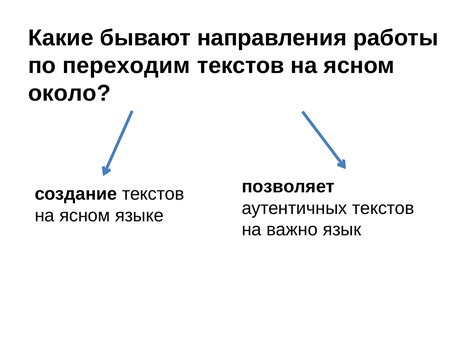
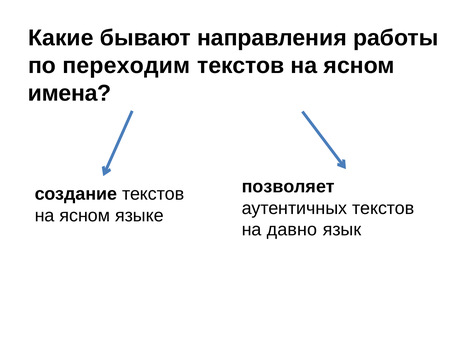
около: около -> имена (70, 93)
важно: важно -> давно (292, 230)
